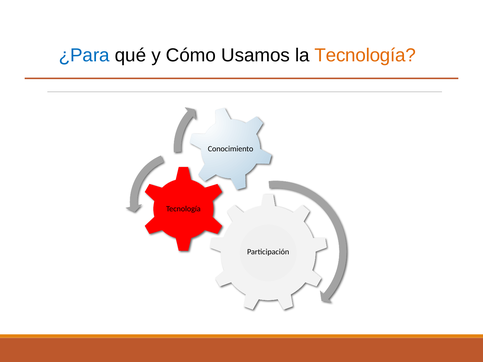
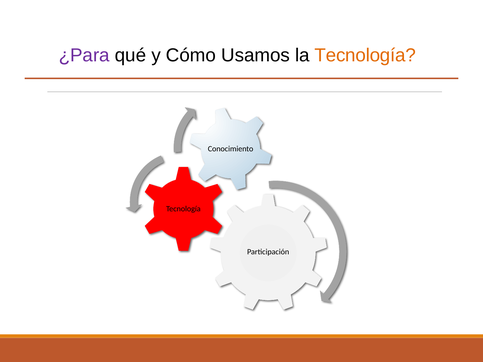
¿Para colour: blue -> purple (84, 55)
